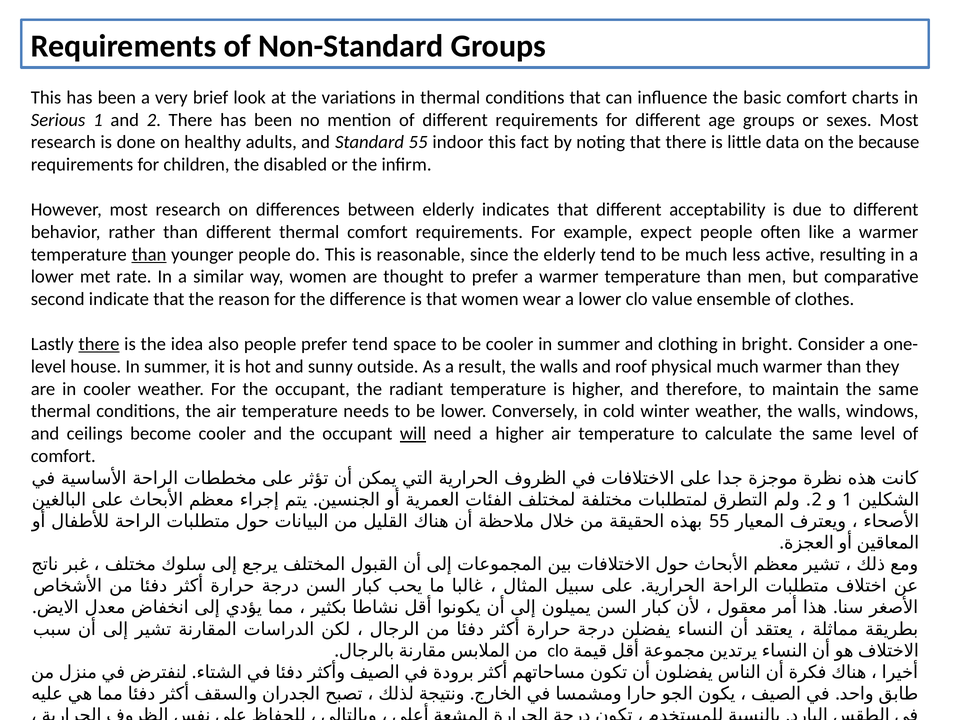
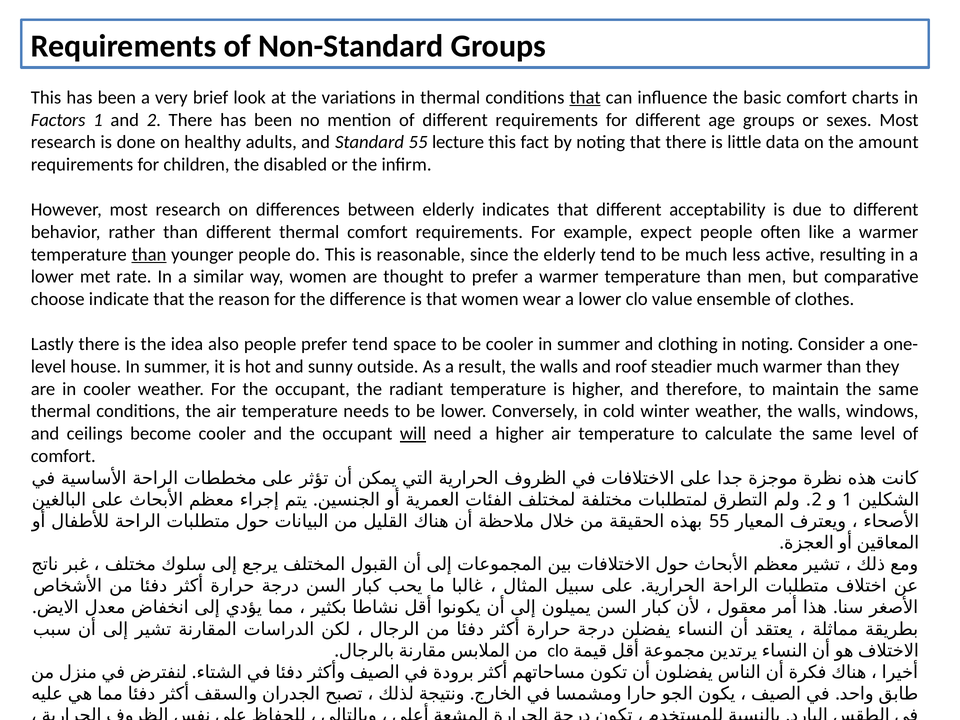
that underline: none -> present (585, 98)
Serious: Serious -> Factors (58, 120)
indoor: indoor -> lecture (458, 142)
because: because -> amount (889, 142)
second: second -> choose (58, 299)
there underline: present -> none (99, 344)
in bright: bright -> noting (767, 344)
physical: physical -> steadier (682, 366)
